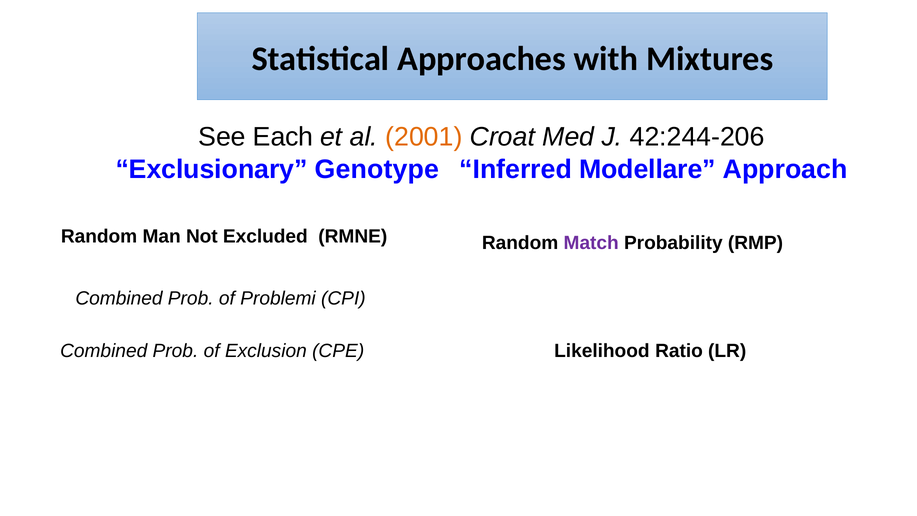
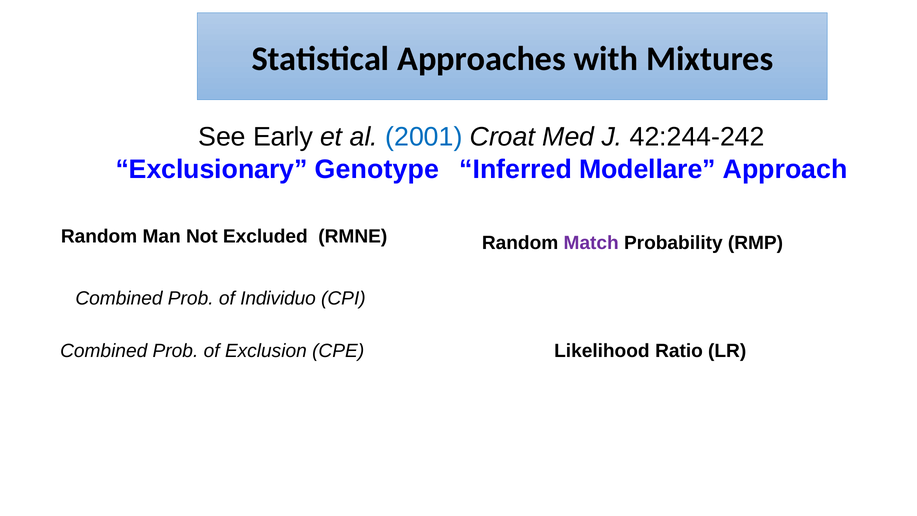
Each: Each -> Early (283, 137)
2001 colour: orange -> blue (424, 137)
42:244-206: 42:244-206 -> 42:244-242 (697, 137)
Problemi: Problemi -> Individuo (278, 299)
